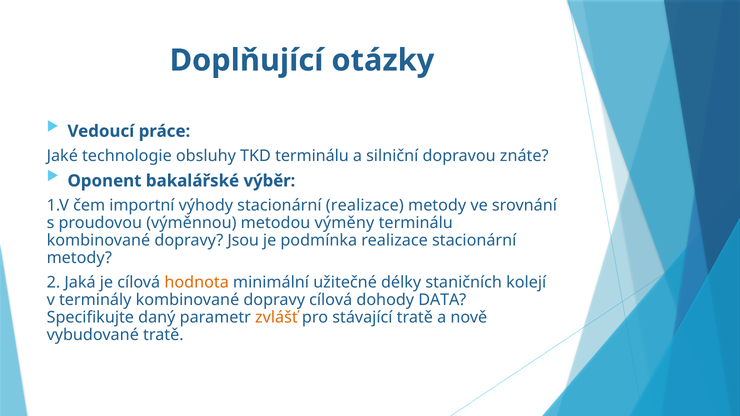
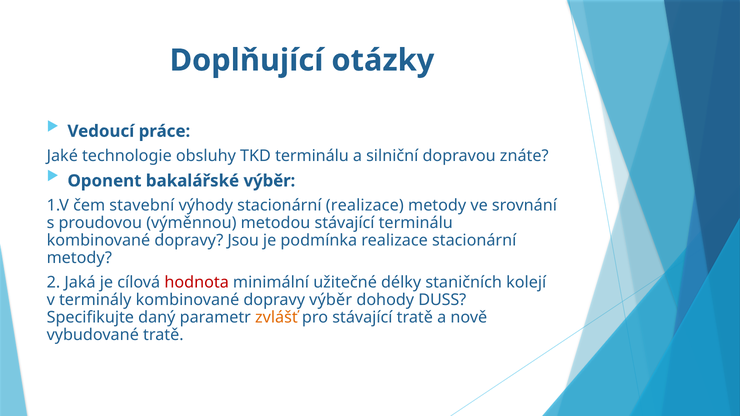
importní: importní -> stavební (142, 206)
metodou výměny: výměny -> stávající (345, 223)
hodnota colour: orange -> red (197, 283)
dopravy cílová: cílová -> výběr (331, 300)
DATA: DATA -> DUSS (442, 300)
